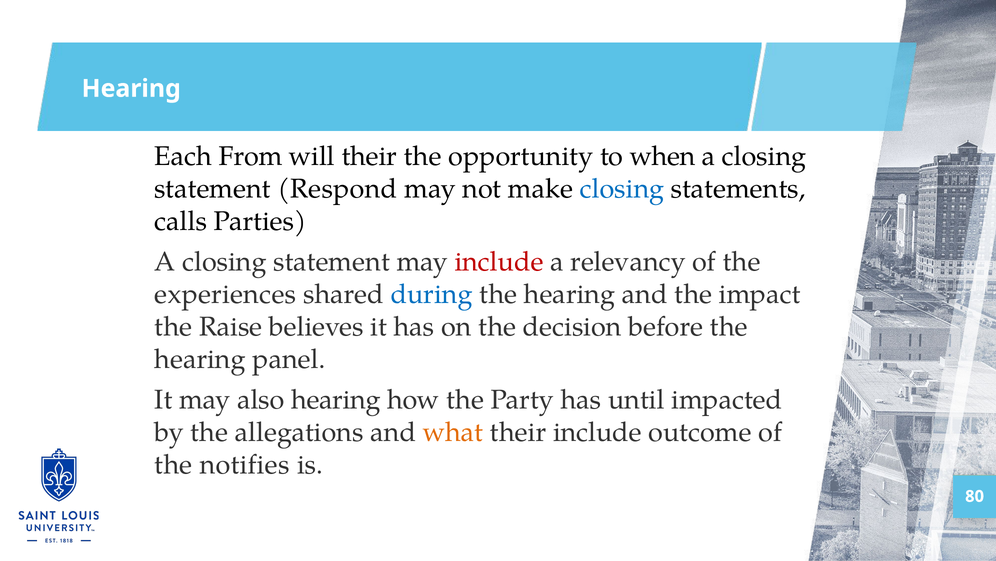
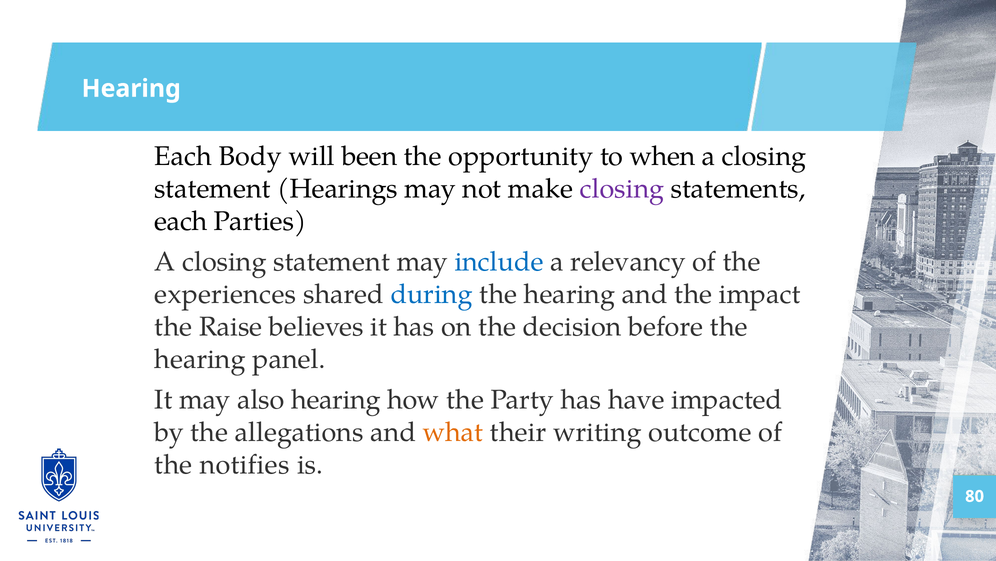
From: From -> Body (250, 156)
will their: their -> been (369, 156)
Respond: Respond -> Hearings (338, 189)
closing colour: blue -> purple (622, 189)
calls: calls -> each (181, 221)
include colour: red -> blue (499, 262)
until: until -> have (636, 399)
their include: include -> writing (597, 432)
